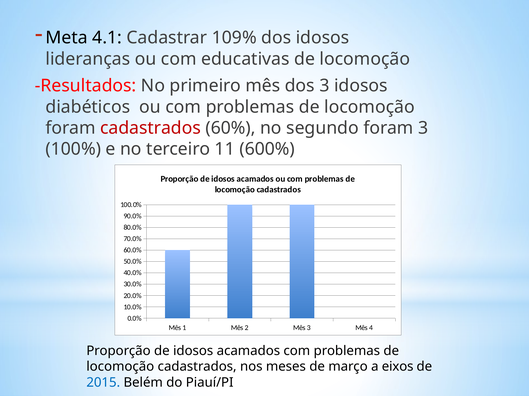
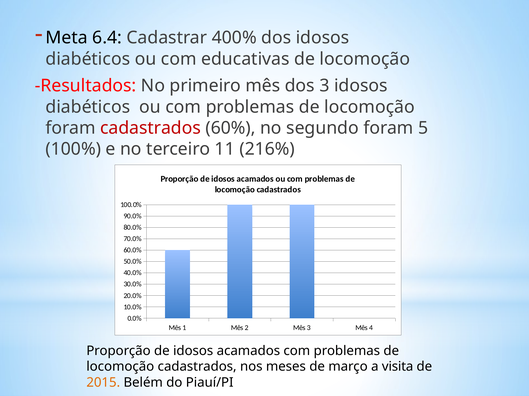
4.1: 4.1 -> 6.4 (107, 38)
109%: 109% -> 400% (234, 38)
lideranças: lideranças -> diabéticos (88, 59)
foram 3: 3 -> 5 (423, 128)
600%: 600% -> 216% (267, 149)
eixos: eixos -> visita (398, 367)
2015 colour: blue -> orange (103, 383)
